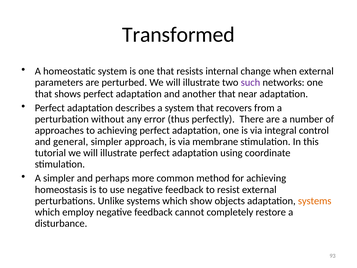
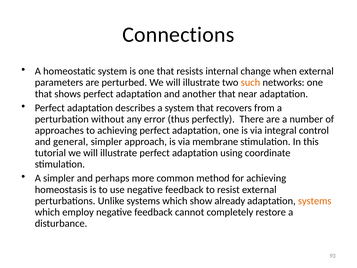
Transformed: Transformed -> Connections (178, 35)
such colour: purple -> orange (250, 82)
objects: objects -> already (230, 201)
